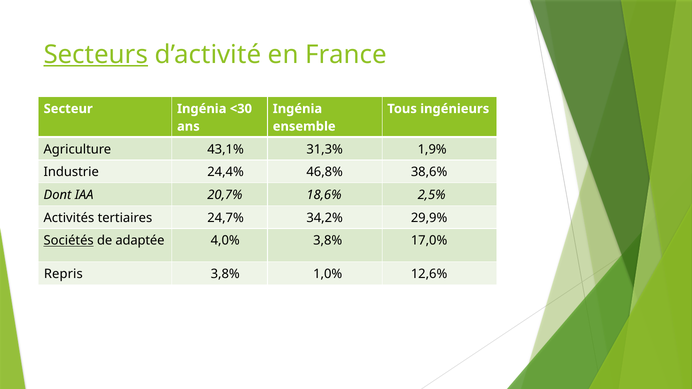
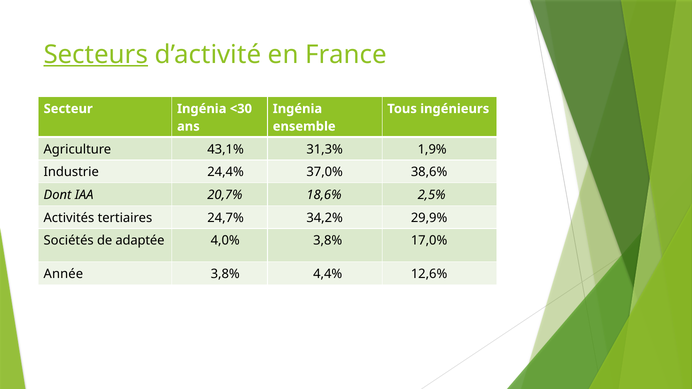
46,8%: 46,8% -> 37,0% (325, 172)
Sociétés underline: present -> none (69, 241)
Repris: Repris -> Année (63, 274)
1,0%: 1,0% -> 4,4% (328, 274)
